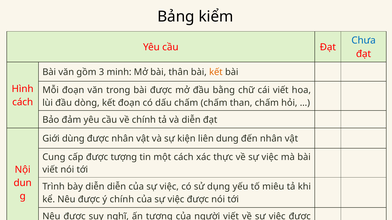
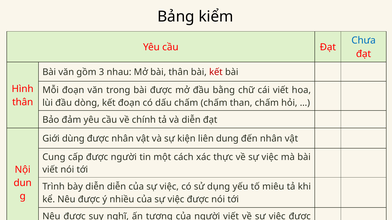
minh: minh -> nhau (119, 72)
kết colour: orange -> red (216, 72)
cách: cách -> thân (23, 102)
được tượng: tượng -> người (124, 157)
ý chính: chính -> nhiều (122, 200)
